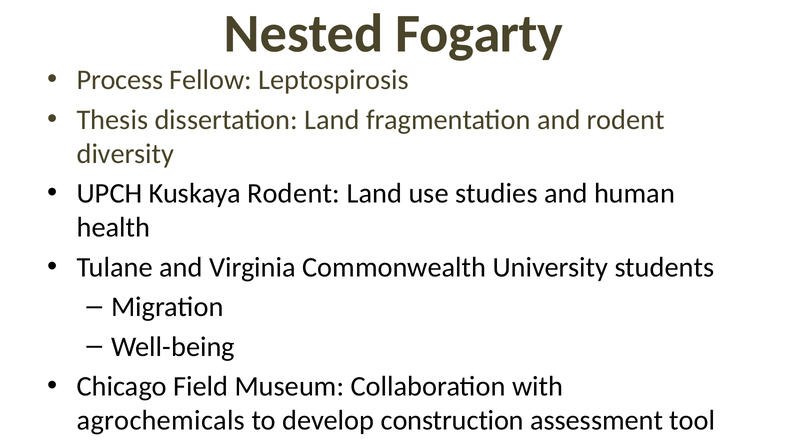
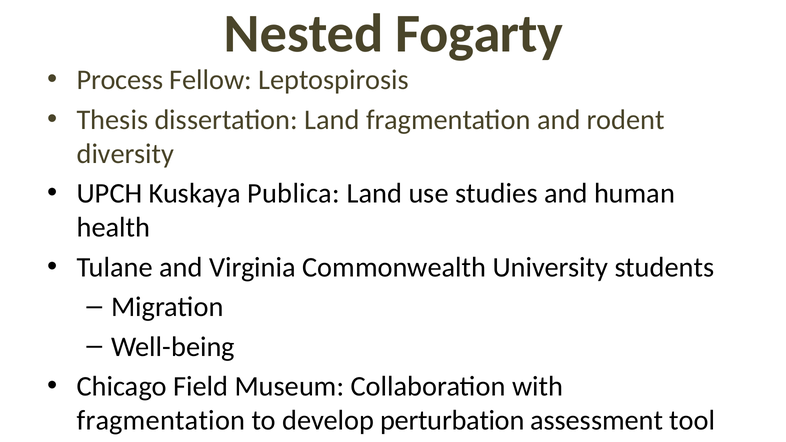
Kuskaya Rodent: Rodent -> Publica (294, 194)
agrochemicals: agrochemicals -> fragmentation (161, 420)
construction: construction -> perturbation (452, 420)
